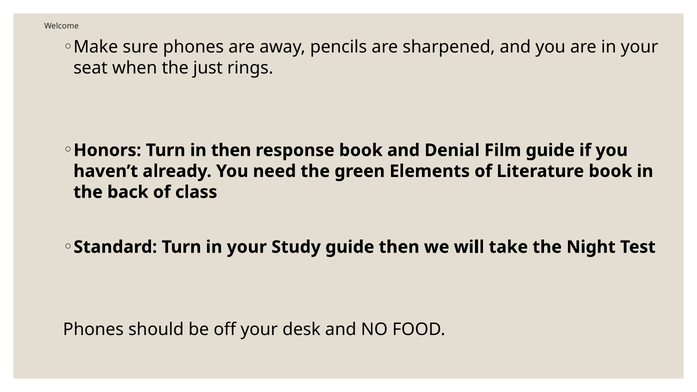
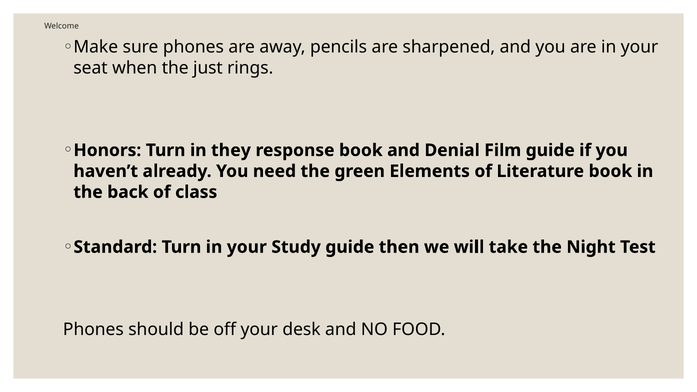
in then: then -> they (231, 150)
